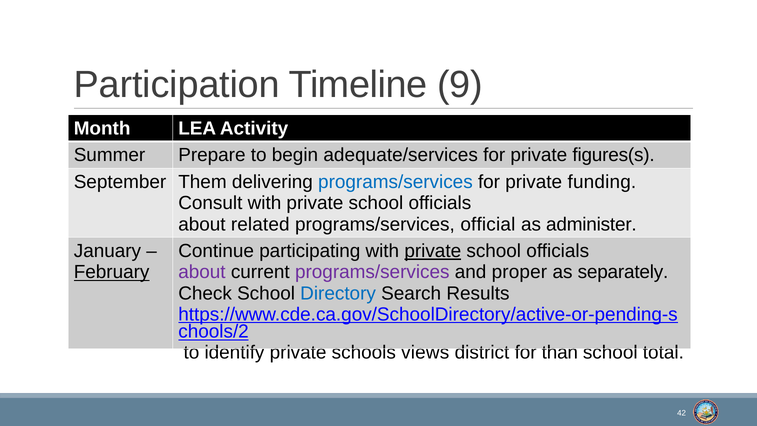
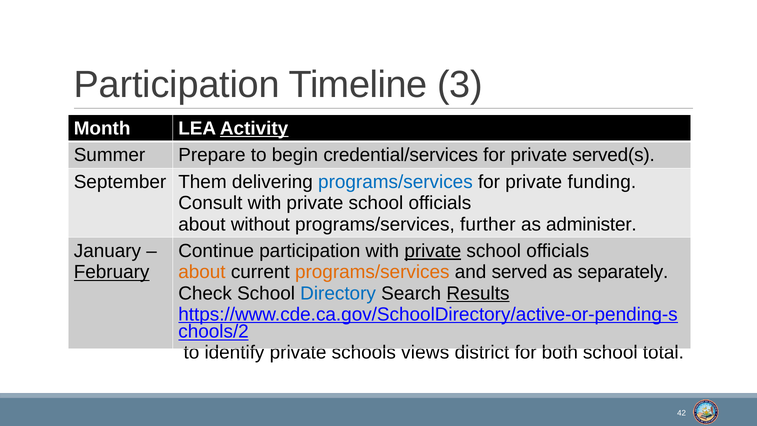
9: 9 -> 3 (460, 85)
Activity underline: none -> present (254, 128)
adequate/services: adequate/services -> credential/services (401, 155)
figures(s: figures(s -> served(s (614, 155)
related: related -> without (260, 224)
official: official -> further (488, 224)
Continue participating: participating -> participation (310, 251)
about colour: purple -> orange (202, 272)
programs/services colour: purple -> orange (372, 272)
proper: proper -> served (520, 272)
Results underline: none -> present (478, 293)
than: than -> both (560, 352)
